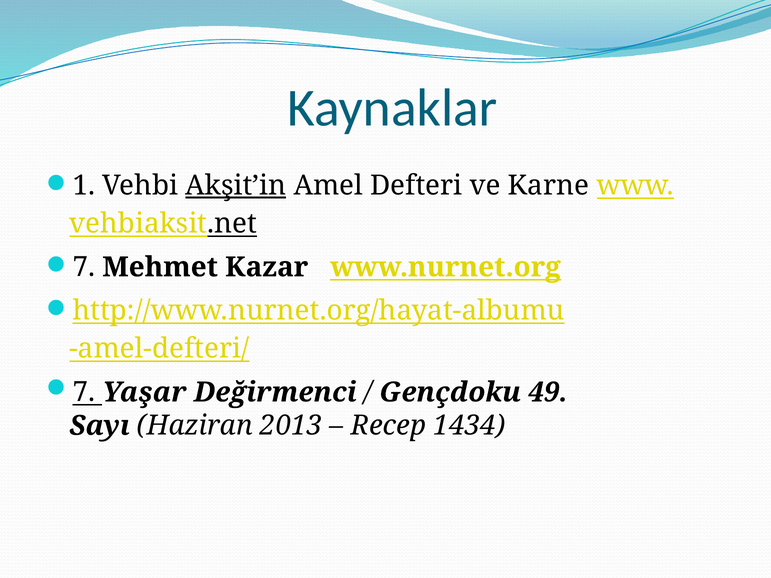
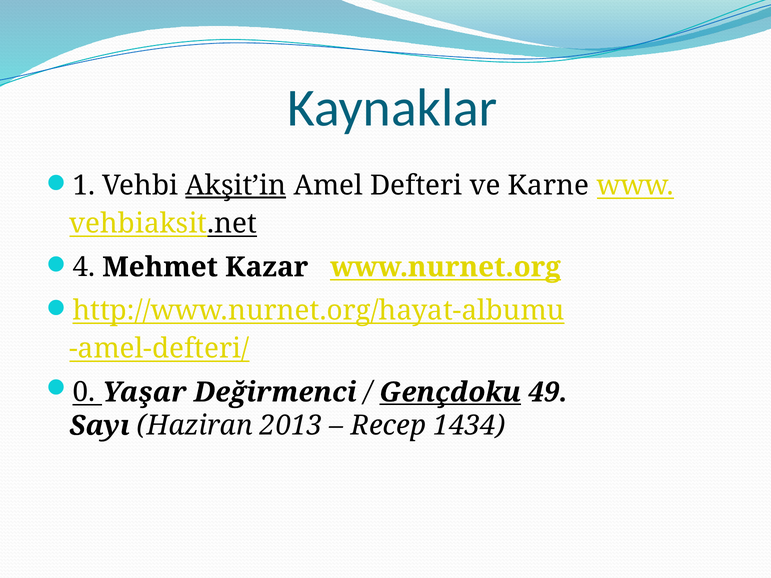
7: 7 -> 4 (84, 267)
7: 7 -> 0 (84, 392)
Gençdoku underline: none -> present (450, 392)
